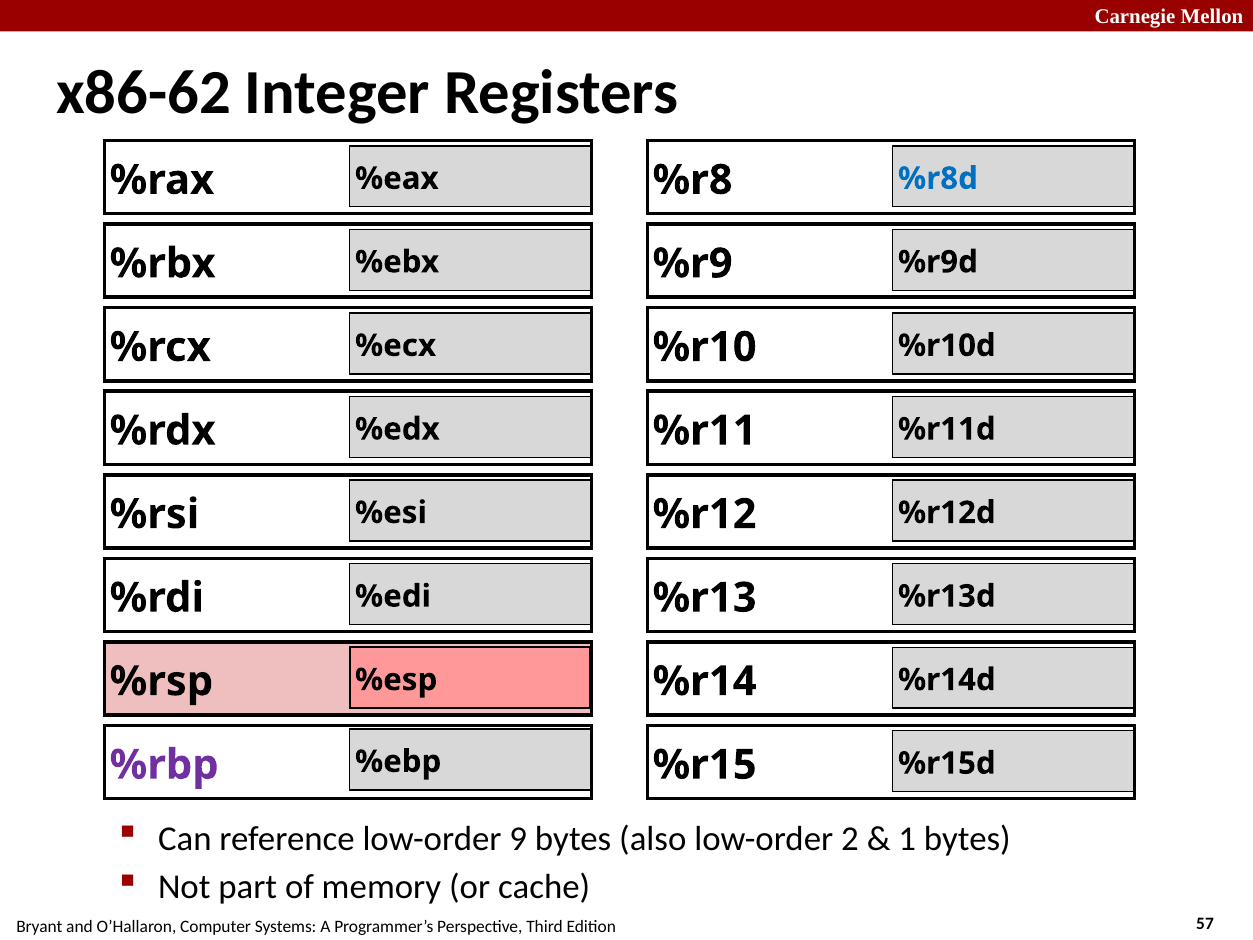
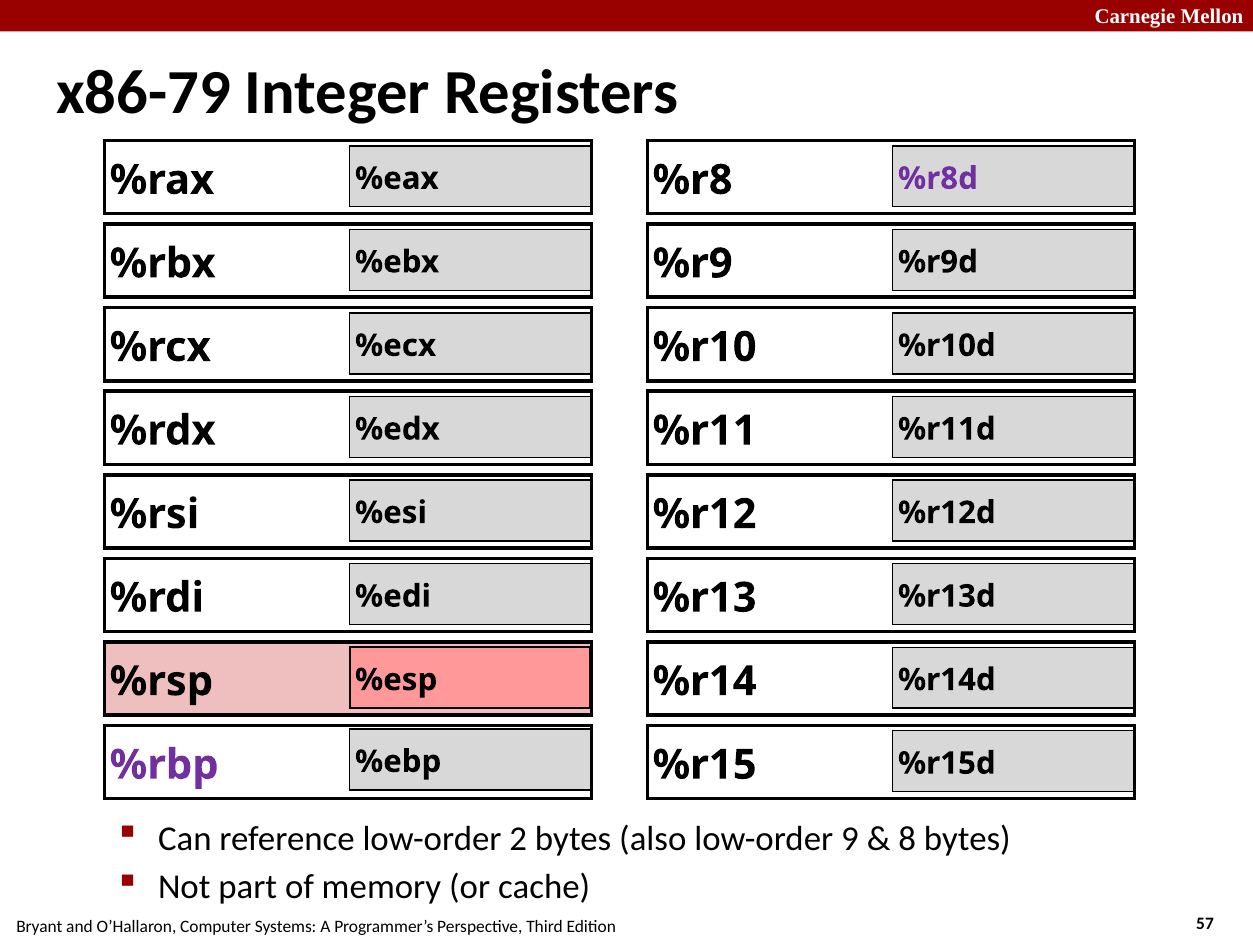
x86-62: x86-62 -> x86-79 (144, 93)
%r8d colour: blue -> purple (938, 178)
9: 9 -> 2 (518, 838)
2: 2 -> 9 (850, 838)
1: 1 -> 8 (907, 838)
